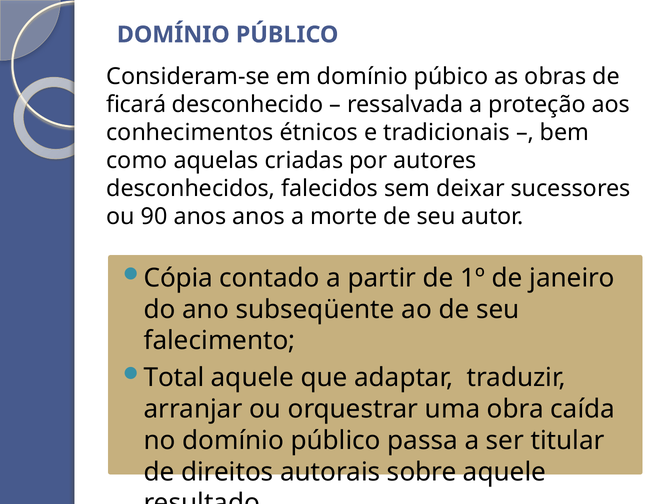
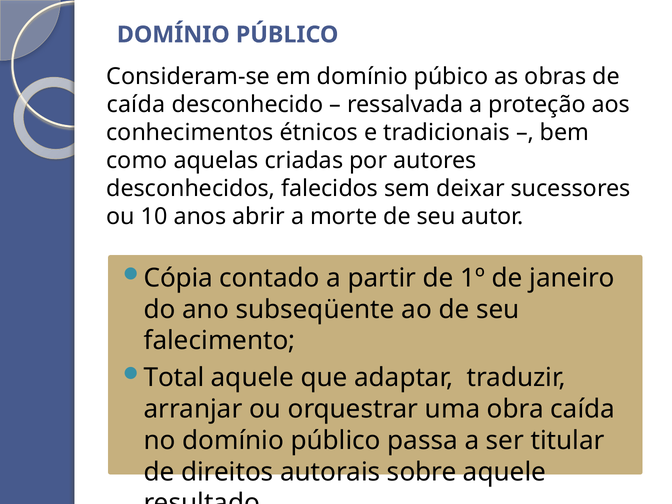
ficará: ficará -> caída (136, 105)
90: 90 -> 10 (154, 217)
anos anos: anos -> abrir (259, 217)
